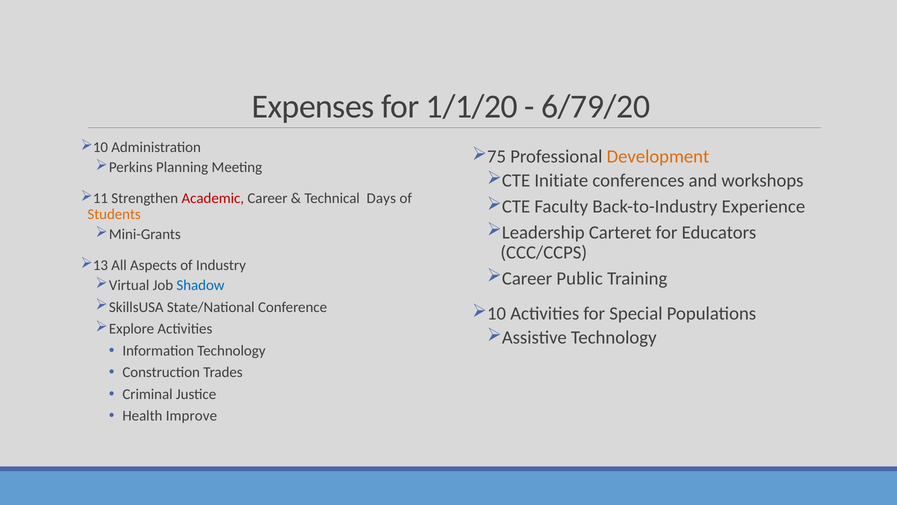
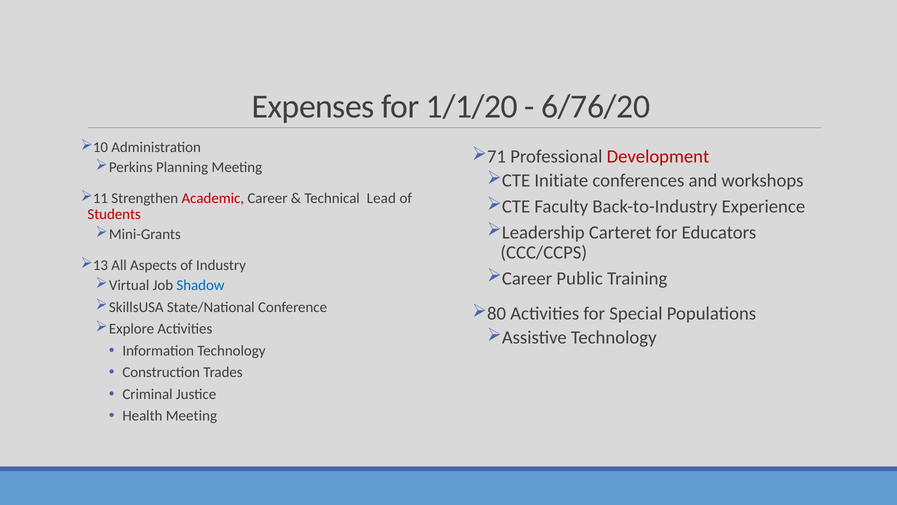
6/79/20: 6/79/20 -> 6/76/20 (596, 106)
75: 75 -> 71 (497, 157)
Development colour: orange -> red (658, 157)
Days: Days -> Lead (381, 198)
Students colour: orange -> red (114, 214)
10: 10 -> 80 (497, 313)
Health Improve: Improve -> Meeting (191, 416)
